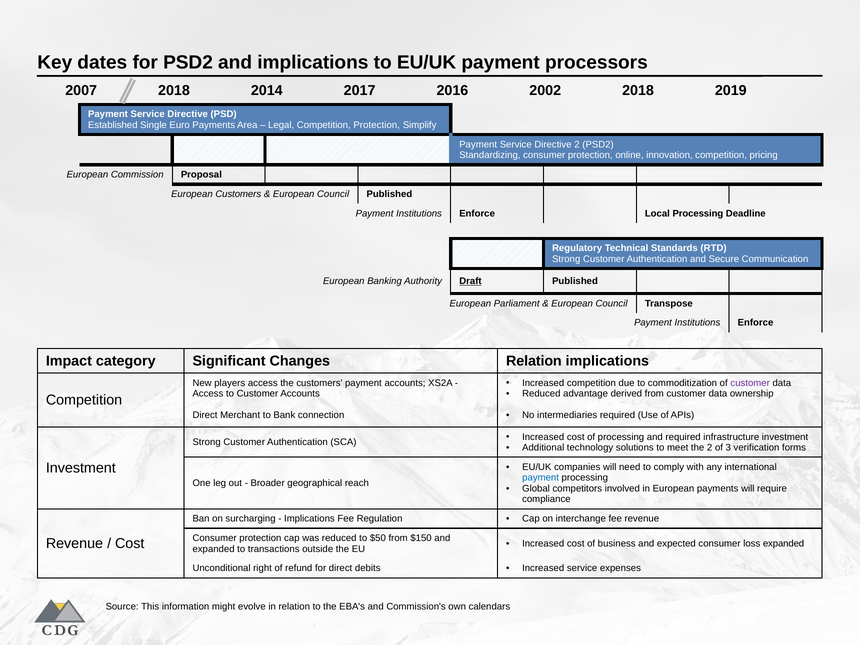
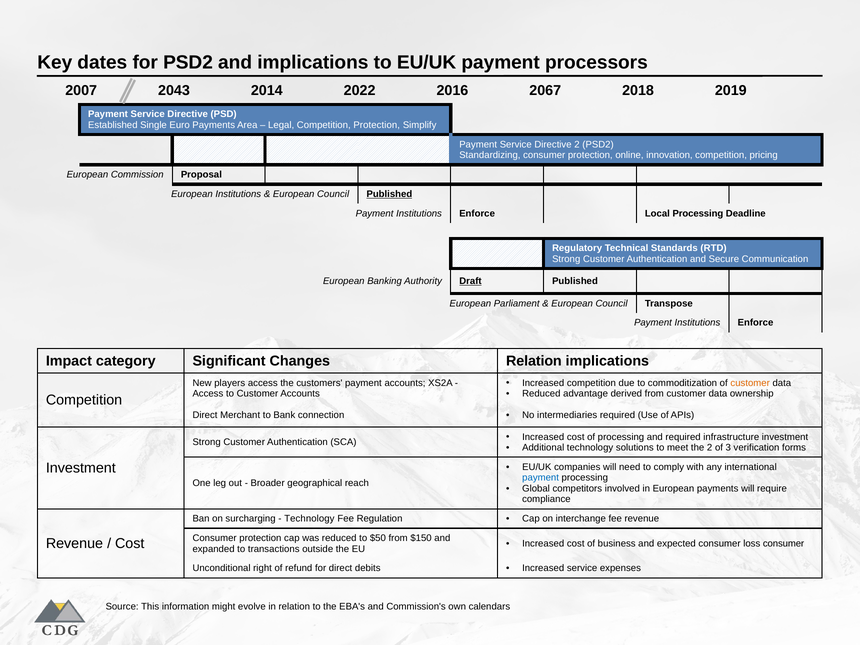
2007 2018: 2018 -> 2043 (174, 91)
2017: 2017 -> 2022 (360, 91)
2002: 2002 -> 2067 (545, 91)
European Customers: Customers -> Institutions (238, 194)
Published underline: none -> present (389, 194)
customer colour: purple -> orange (750, 383)
Implications: Implications -> Technology (309, 519)
loss expanded: expanded -> consumer (784, 544)
